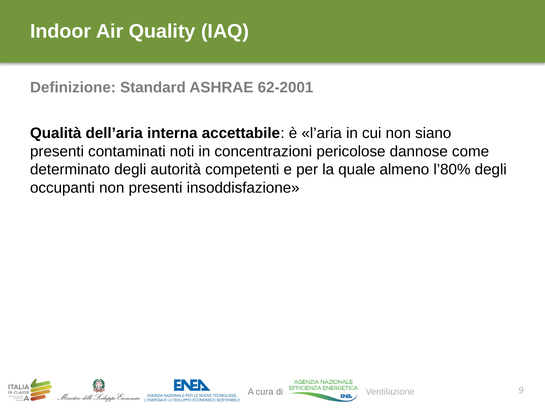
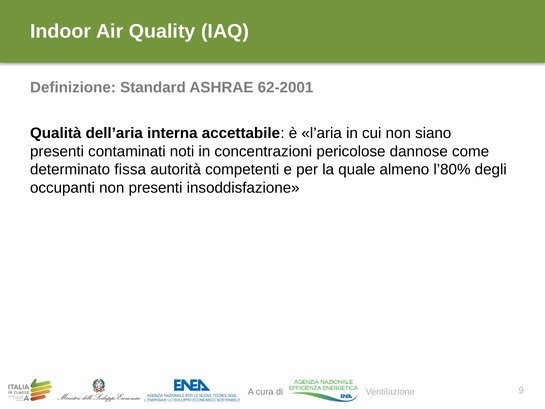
determinato degli: degli -> fissa (130, 169)
